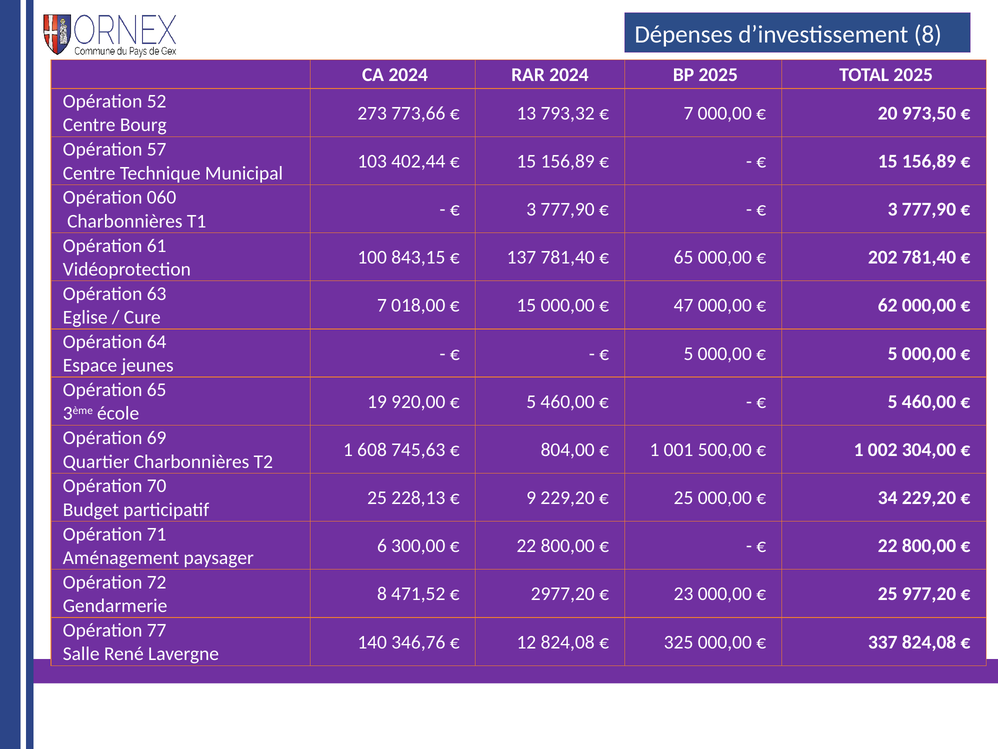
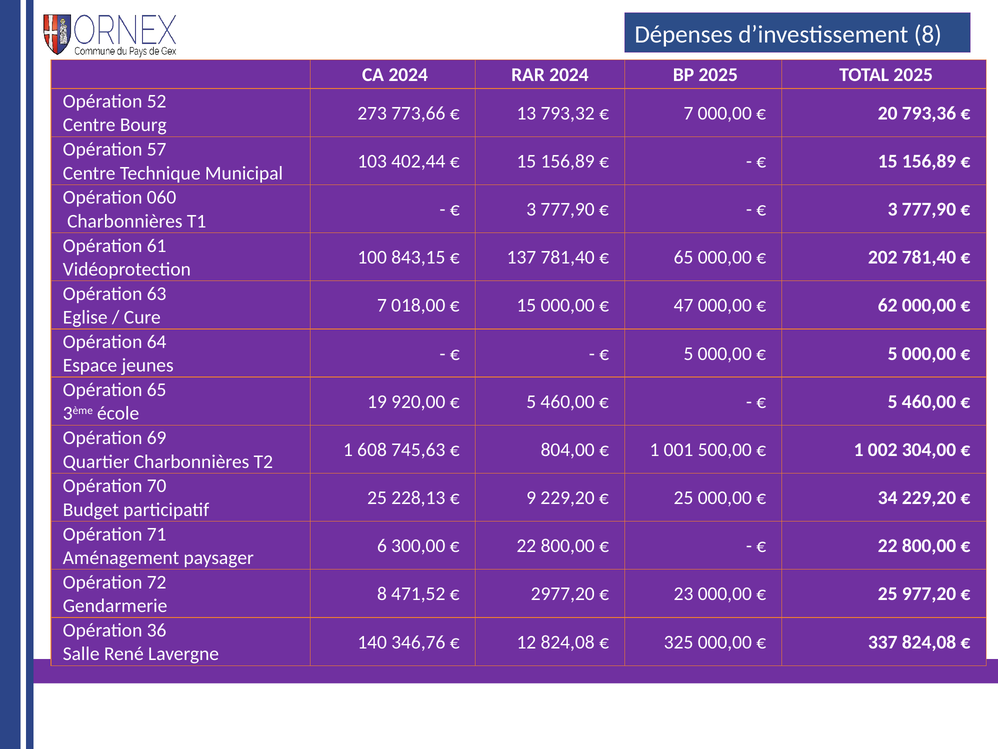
973,50: 973,50 -> 793,36 (929, 113)
77: 77 -> 36 (157, 630)
